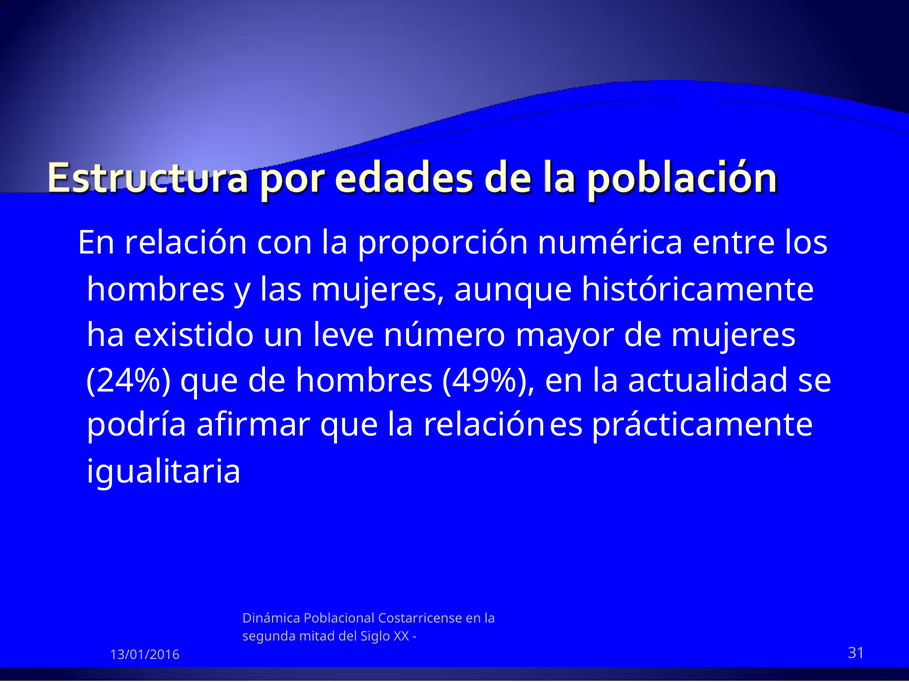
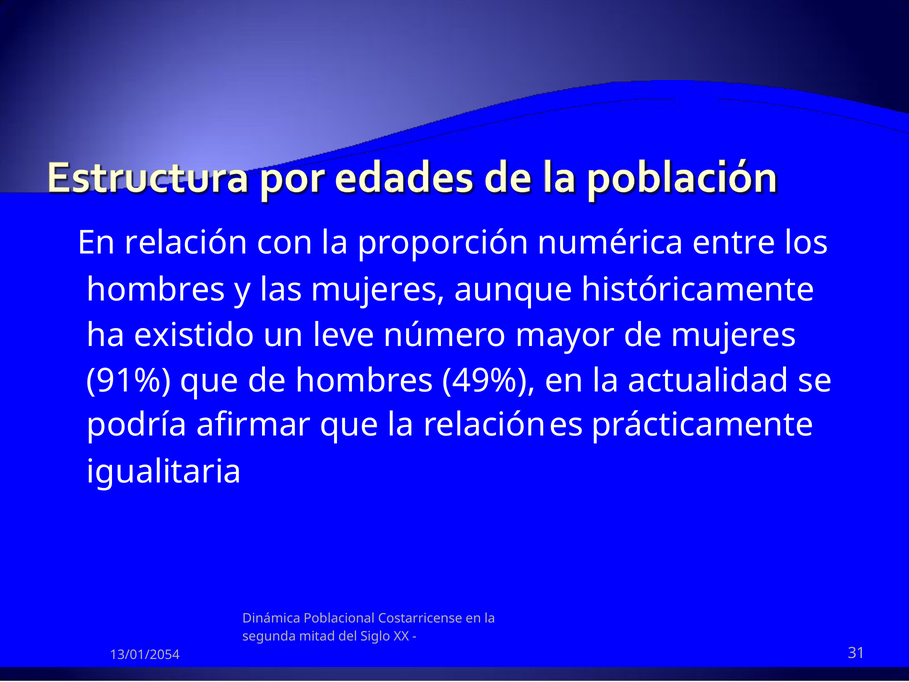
24%: 24% -> 91% (129, 381)
13/01/2016: 13/01/2016 -> 13/01/2054 (145, 655)
